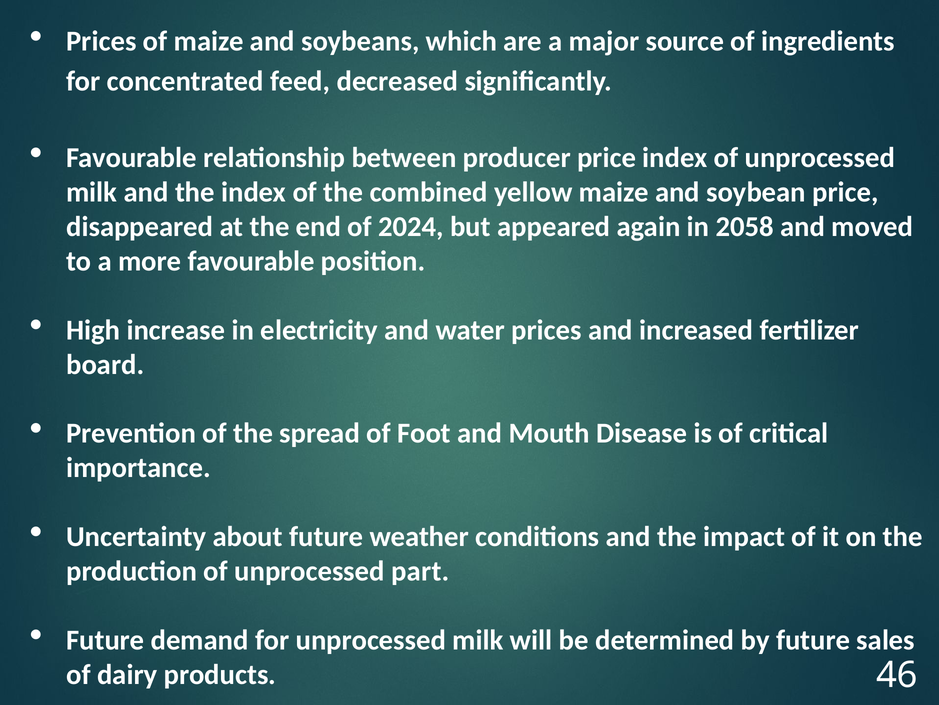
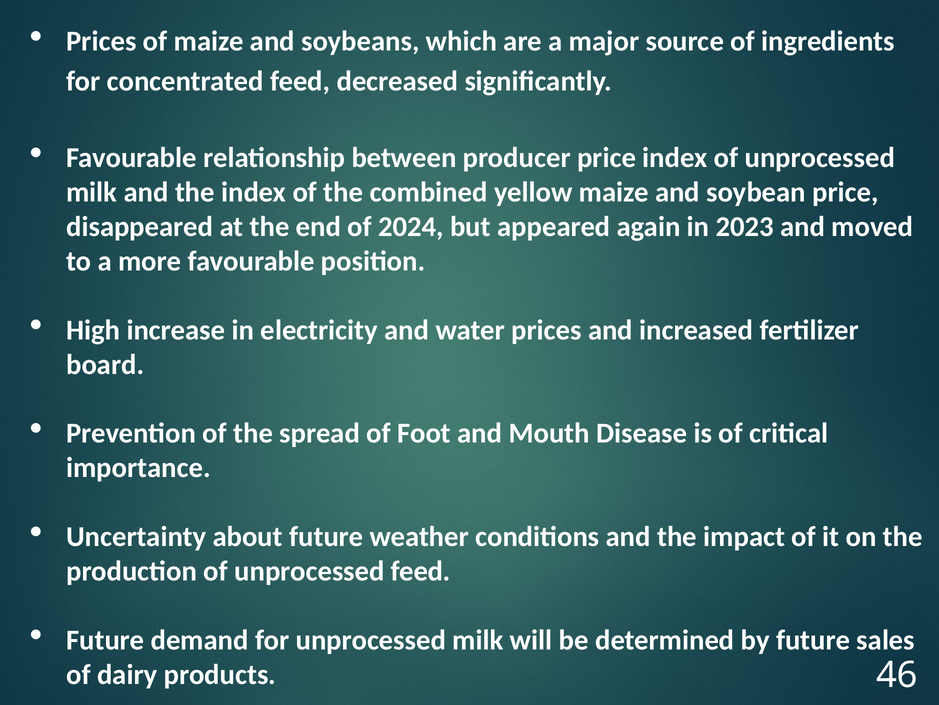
2058: 2058 -> 2023 (745, 227)
unprocessed part: part -> feed (421, 571)
